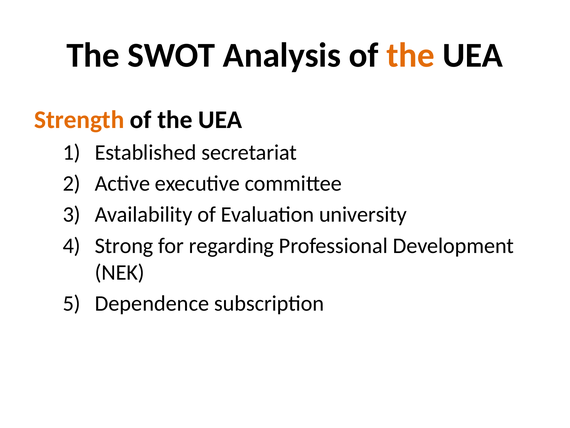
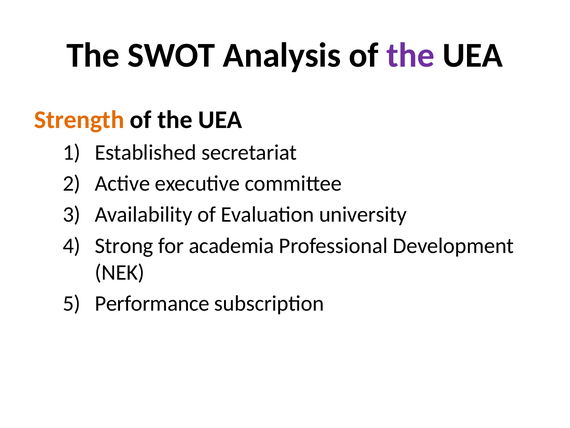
the colour: orange -> purple (411, 55)
regarding: regarding -> academia (232, 245)
Dependence: Dependence -> Performance (152, 303)
